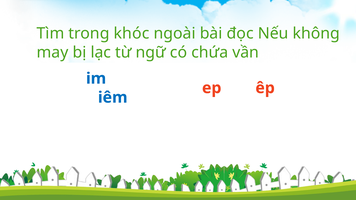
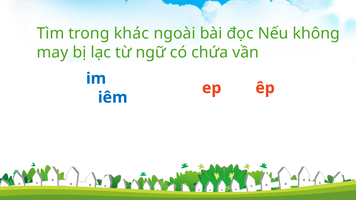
khóc: khóc -> khác (131, 33)
